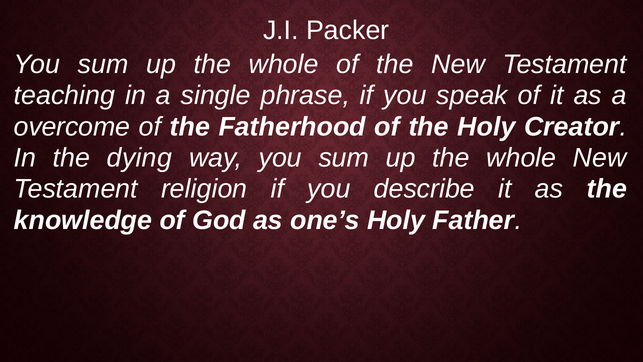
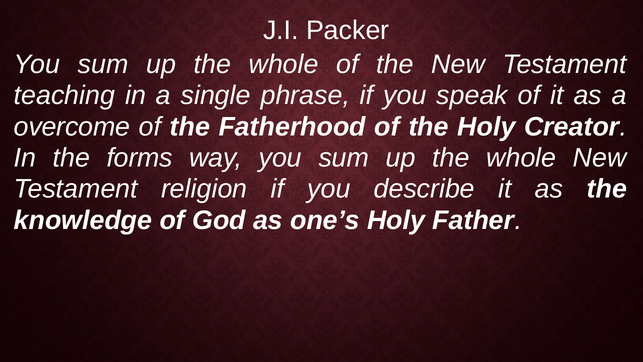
dying: dying -> forms (140, 158)
